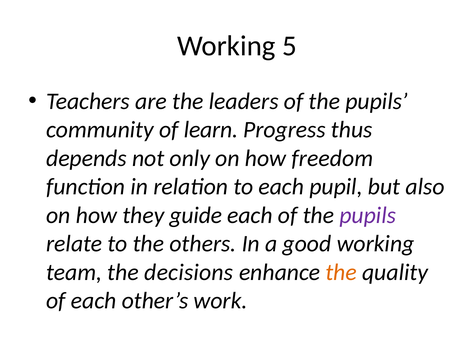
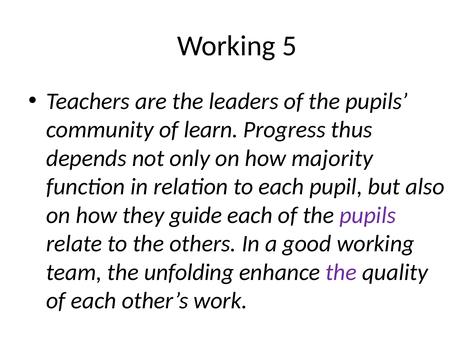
freedom: freedom -> majority (332, 158)
decisions: decisions -> unfolding (189, 272)
the colour: orange -> purple (341, 272)
